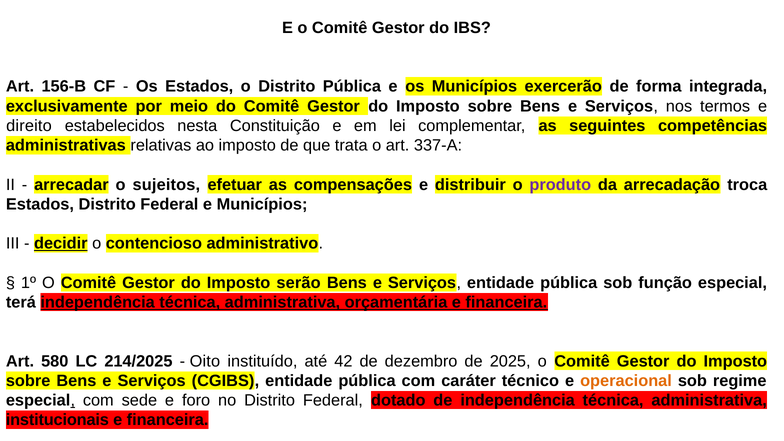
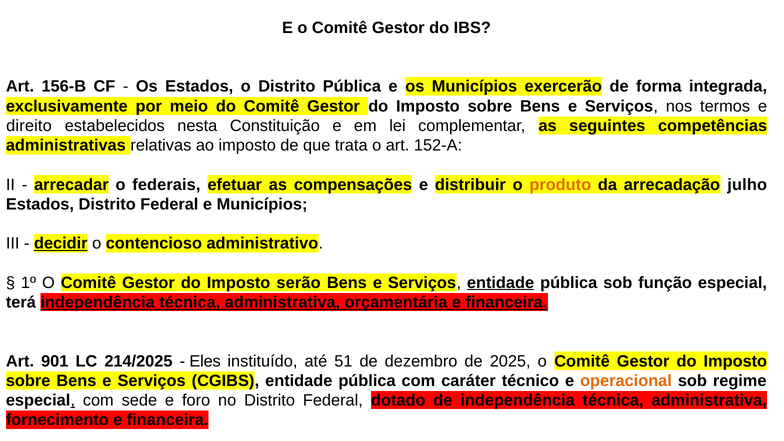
337-A: 337-A -> 152-A (438, 145)
sujeitos: sujeitos -> federais (166, 185)
produto colour: purple -> orange (560, 185)
troca: troca -> julho (747, 185)
entidade underline: none -> present (501, 283)
580: 580 -> 901 (55, 361)
Oito: Oito -> Eles (205, 361)
42: 42 -> 51 (343, 361)
institucionais: institucionais -> fornecimento (57, 420)
